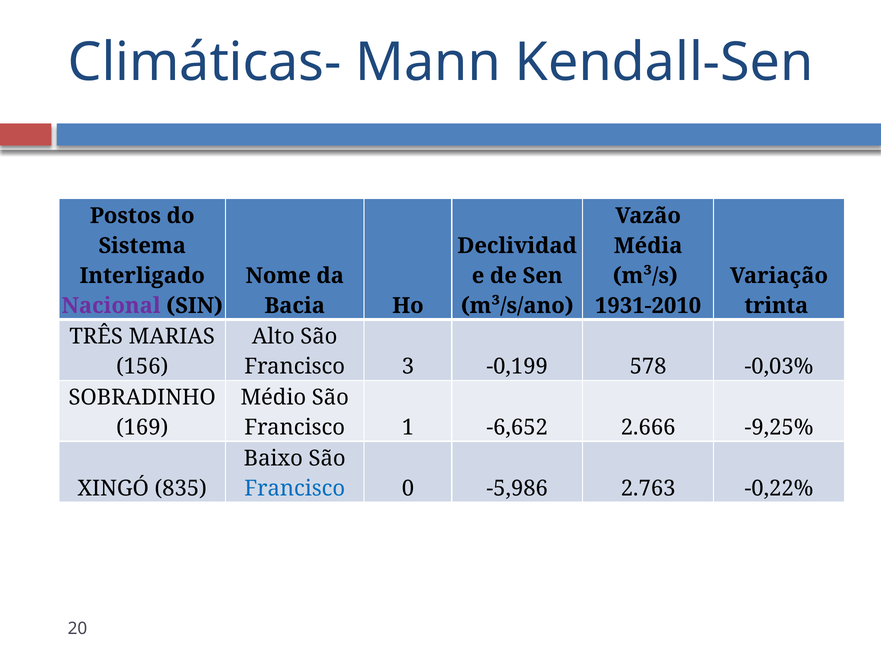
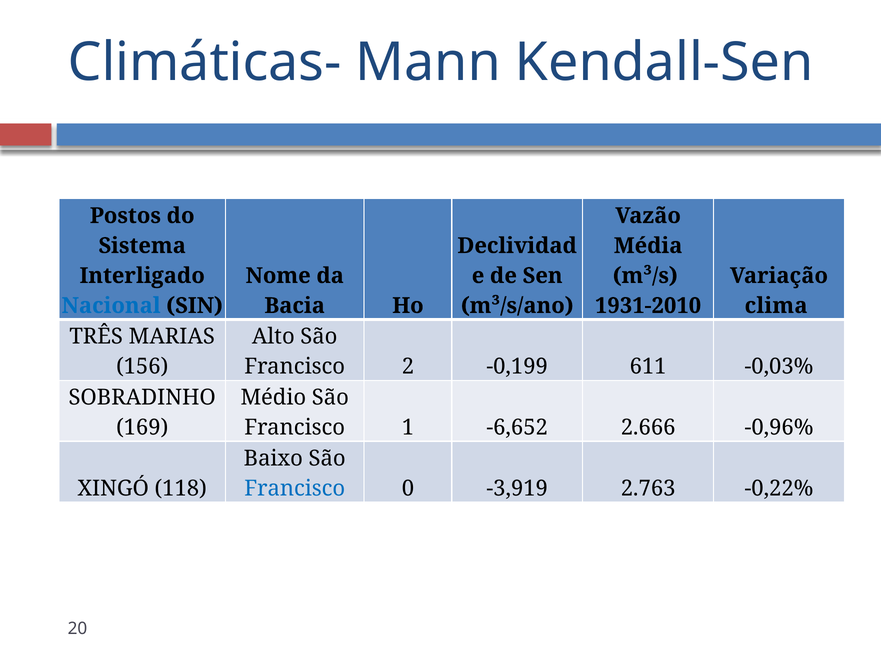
Nacional colour: purple -> blue (111, 306)
trinta: trinta -> clima (776, 306)
3: 3 -> 2 (408, 366)
578: 578 -> 611 (648, 366)
-9,25%: -9,25% -> -0,96% (779, 427)
835: 835 -> 118 (181, 488)
-5,986: -5,986 -> -3,919 (517, 488)
